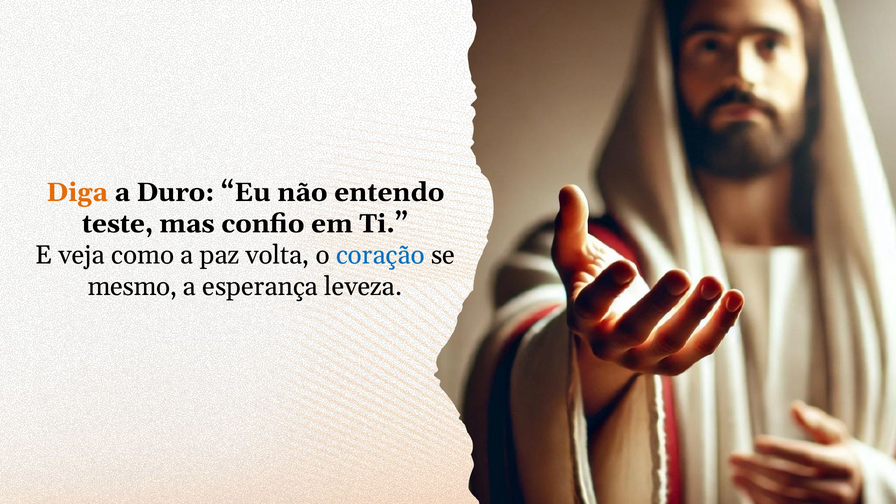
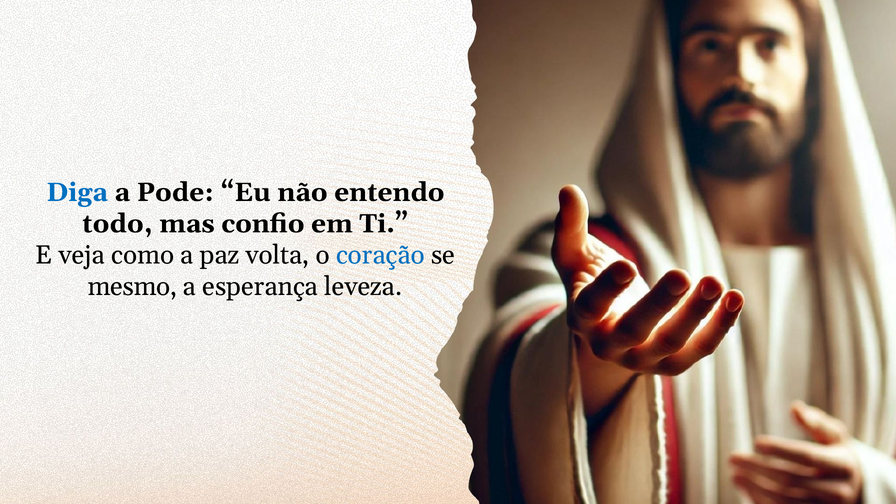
Diga colour: orange -> blue (77, 192)
Duro: Duro -> Pode (175, 192)
teste: teste -> todo (117, 224)
